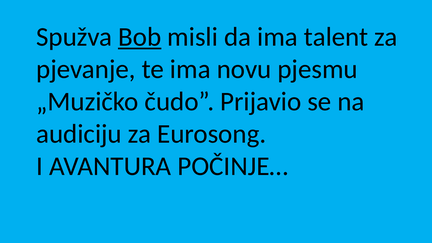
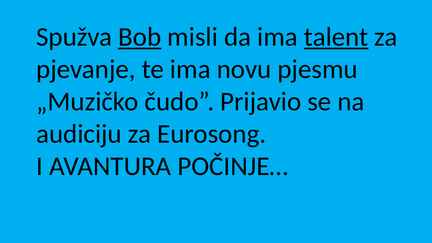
talent underline: none -> present (336, 37)
